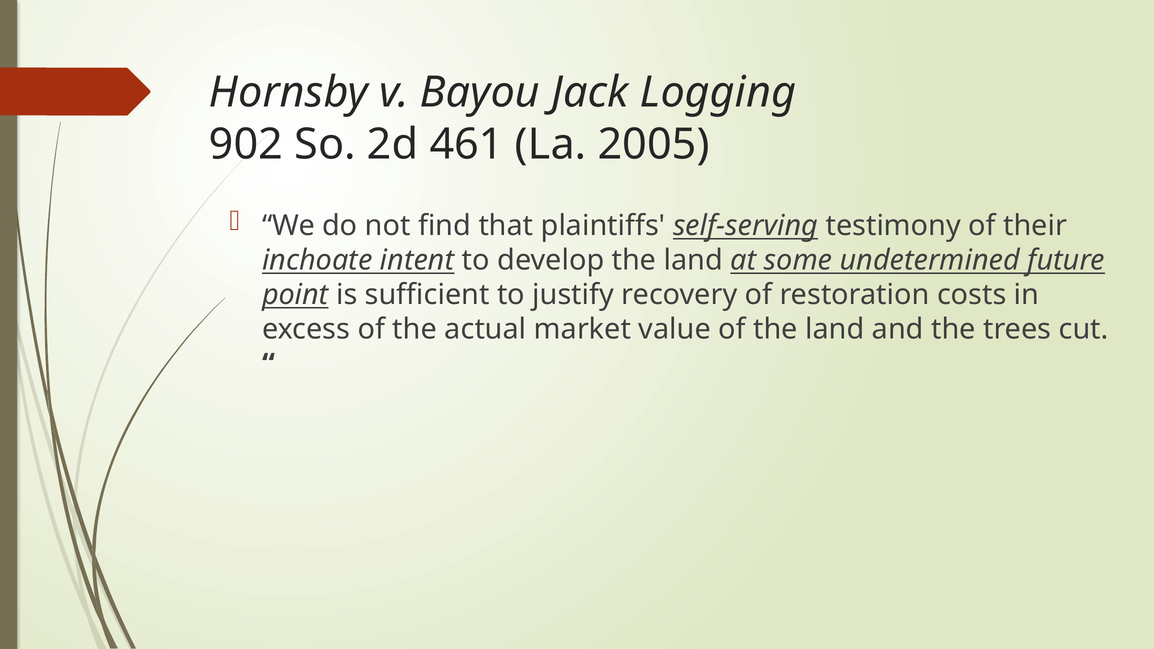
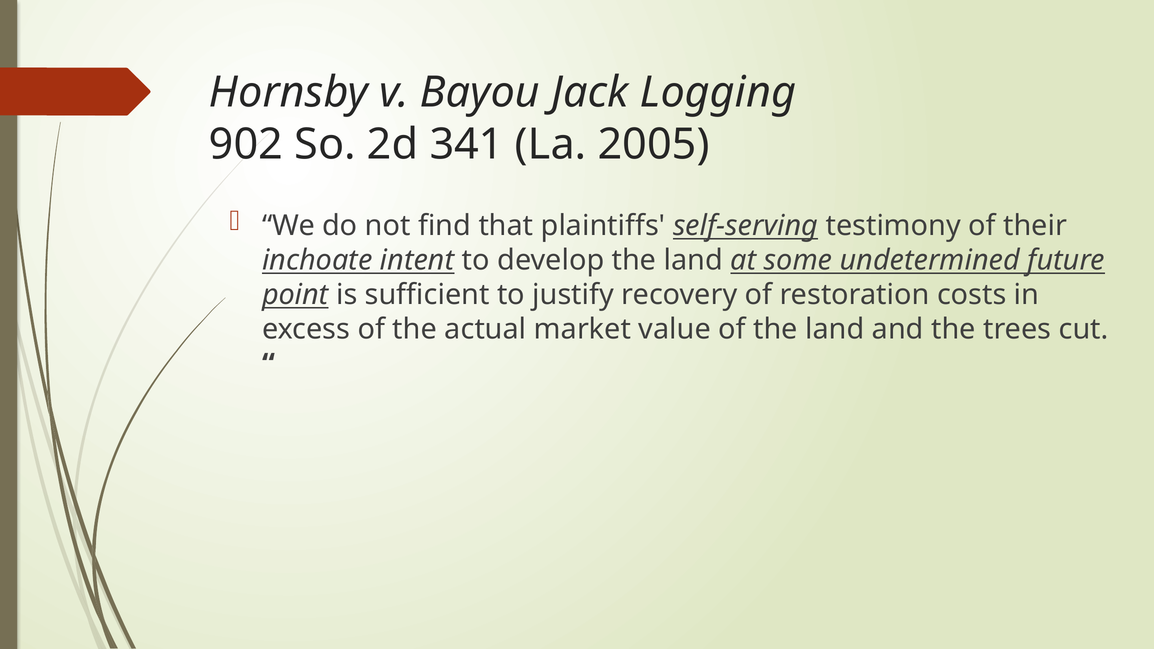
461: 461 -> 341 (467, 144)
